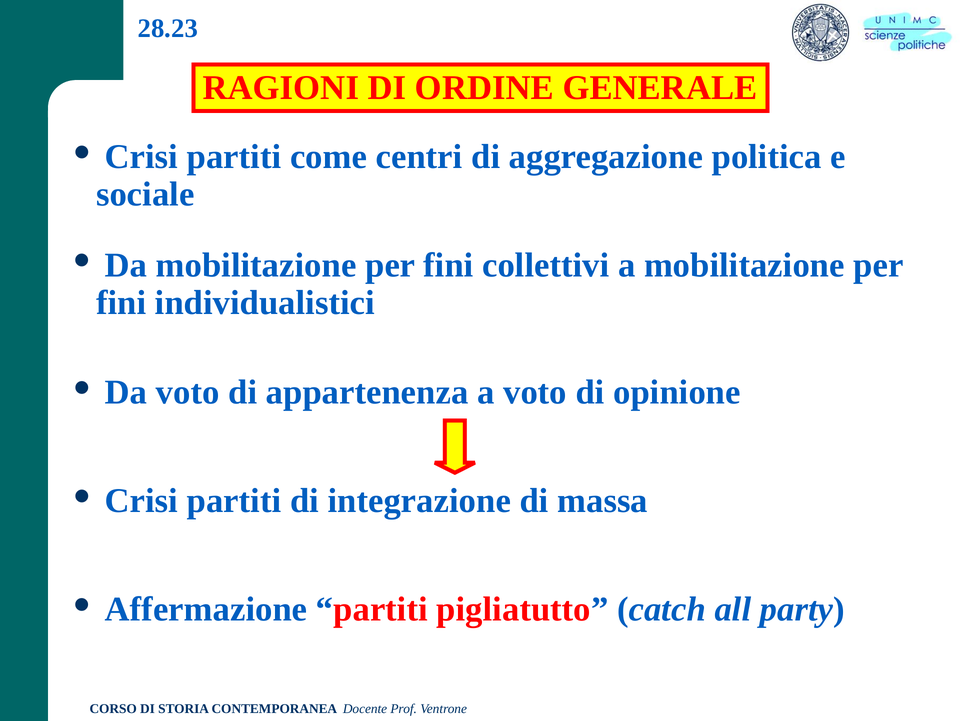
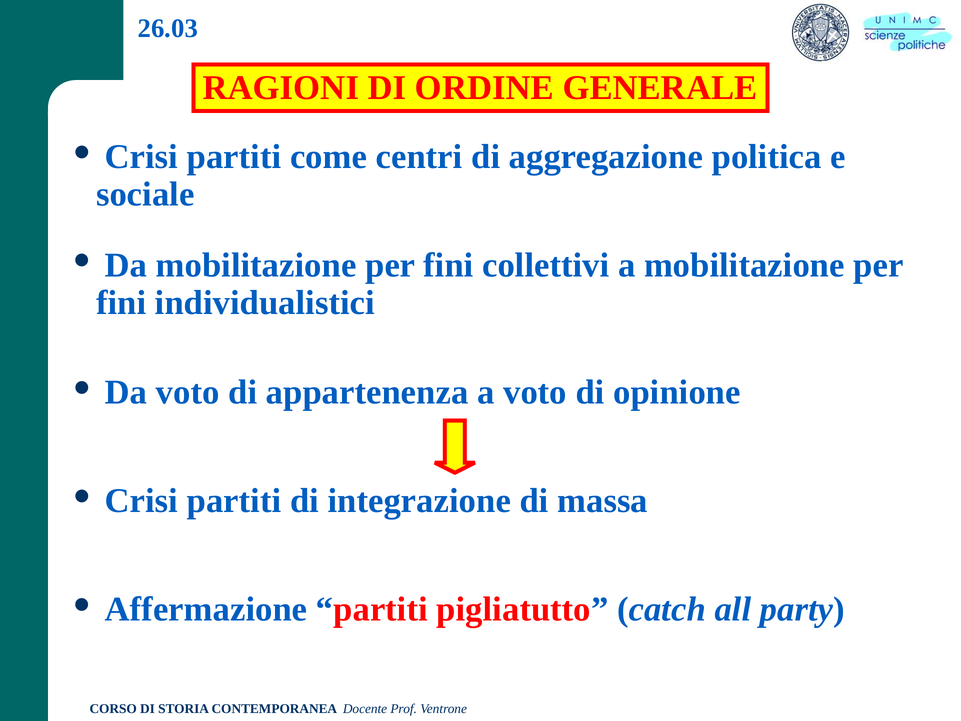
28.23: 28.23 -> 26.03 (168, 29)
